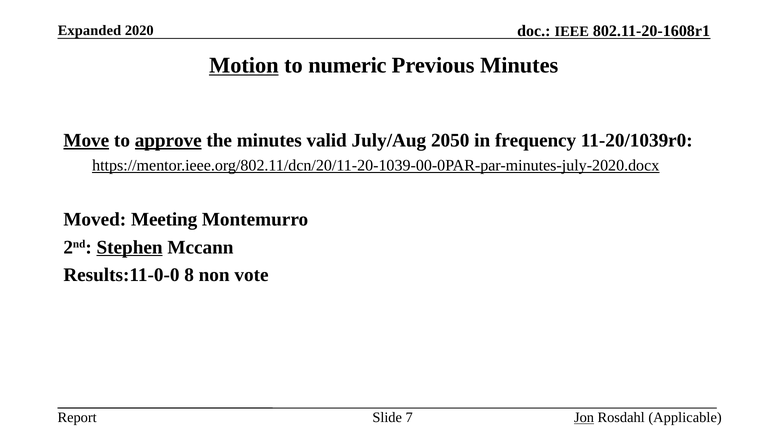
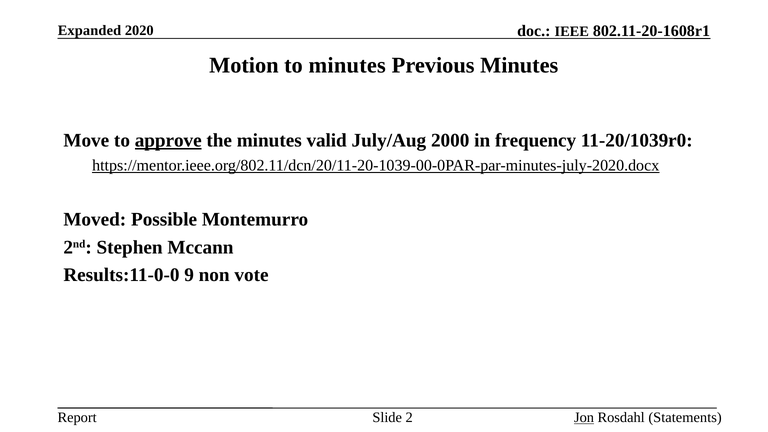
Motion underline: present -> none (244, 65)
to numeric: numeric -> minutes (347, 65)
Move underline: present -> none (86, 141)
2050: 2050 -> 2000 (450, 141)
Meeting: Meeting -> Possible (164, 219)
Stephen underline: present -> none (130, 247)
8: 8 -> 9 (189, 275)
7: 7 -> 2 (409, 418)
Applicable: Applicable -> Statements (685, 418)
